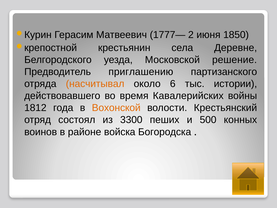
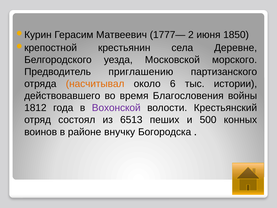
решение: решение -> морского (235, 60)
Кавалерийских: Кавалерийских -> Благословения (188, 96)
Вохонской colour: orange -> purple (116, 108)
3300: 3300 -> 6513 (131, 120)
войска: войска -> внучку (120, 132)
